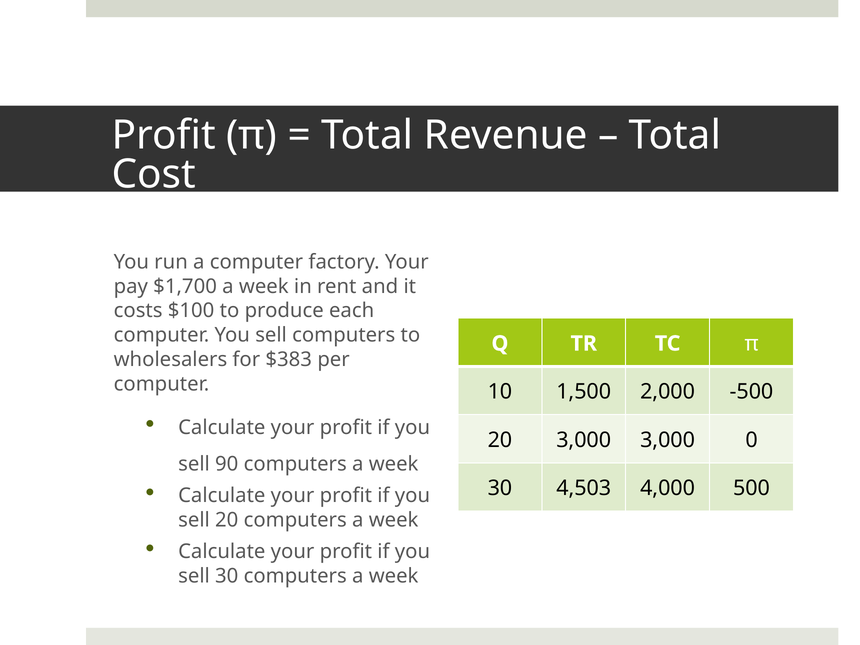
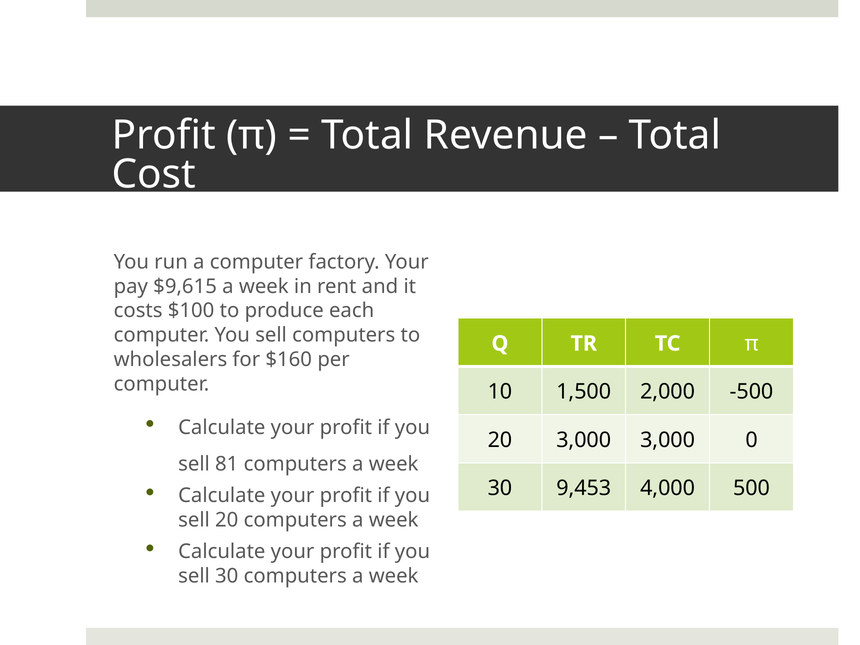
$1,700: $1,700 -> $9,615 (185, 286)
$383: $383 -> $160 (289, 360)
90: 90 -> 81 (227, 464)
4,503: 4,503 -> 9,453 (584, 488)
